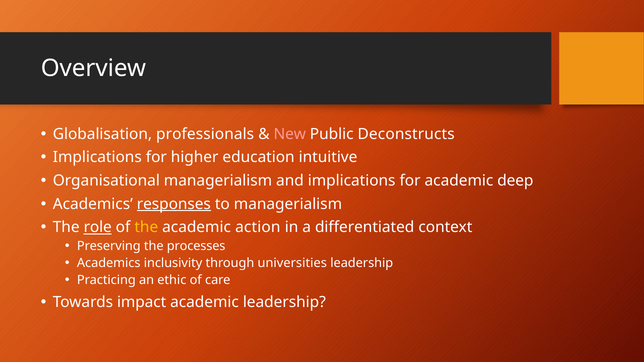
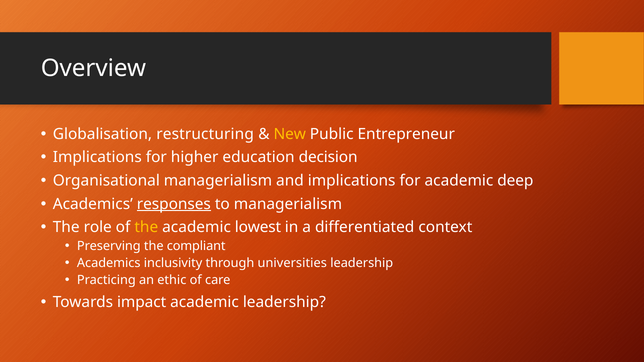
professionals: professionals -> restructuring (205, 134)
New colour: pink -> yellow (290, 134)
Deconstructs: Deconstructs -> Entrepreneur (406, 134)
intuitive: intuitive -> decision (328, 157)
role underline: present -> none (98, 228)
action: action -> lowest (258, 228)
processes: processes -> compliant (196, 246)
